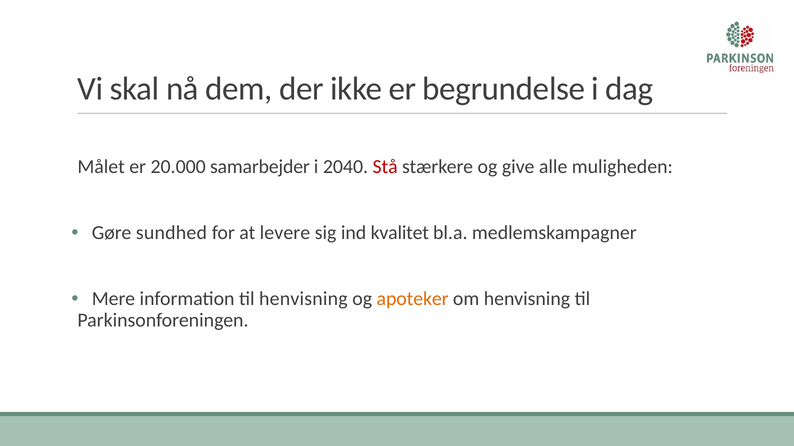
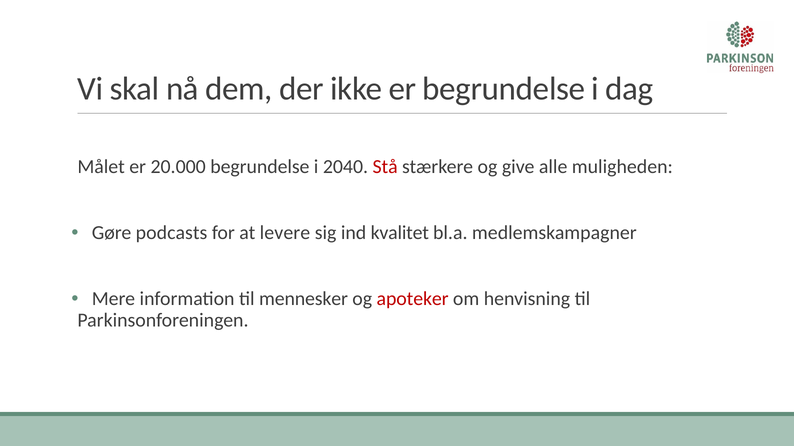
20.000 samarbejder: samarbejder -> begrundelse (260, 167)
sundhed: sundhed -> podcasts (172, 233)
til henvisning: henvisning -> mennesker (304, 299)
apoteker colour: orange -> red (413, 299)
